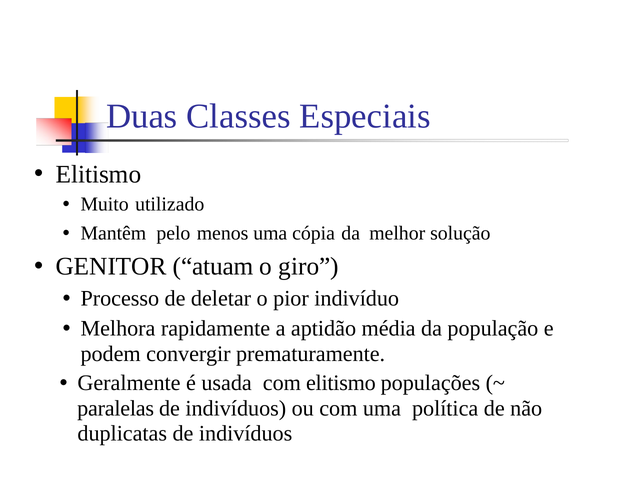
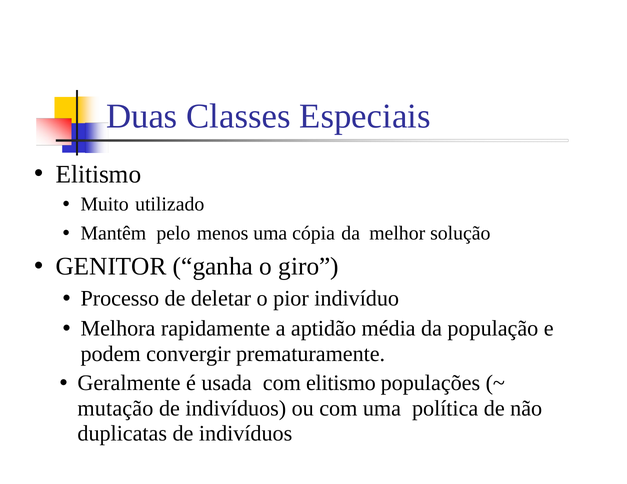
atuam: atuam -> ganha (213, 267)
paralelas: paralelas -> mutação (115, 409)
